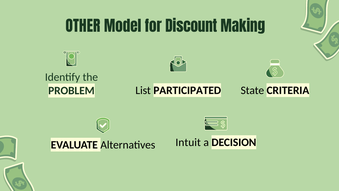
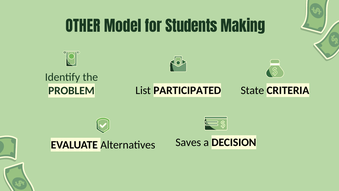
Discount: Discount -> Students (191, 27)
Intuit: Intuit -> Saves (188, 142)
